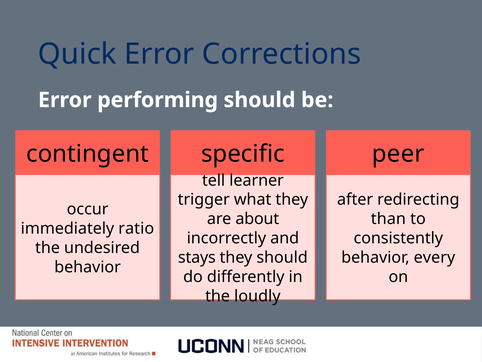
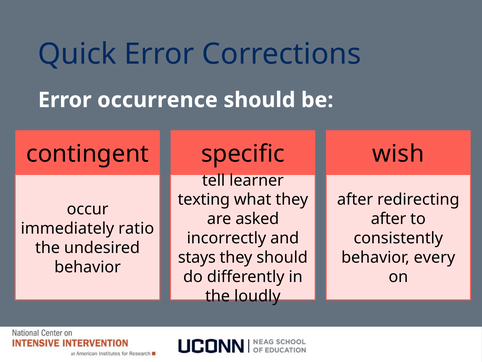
performing: performing -> occurrence (157, 100)
peer: peer -> wish (398, 154)
trigger: trigger -> texting (204, 199)
about: about -> asked (257, 219)
than: than -> after (389, 219)
